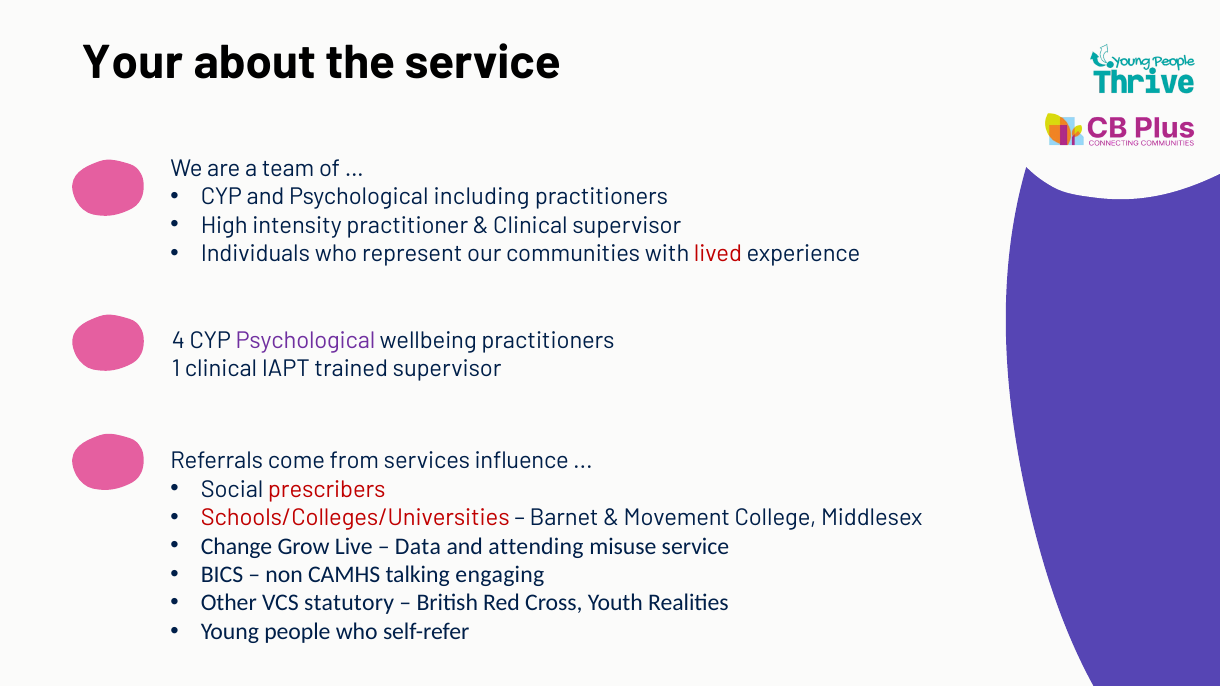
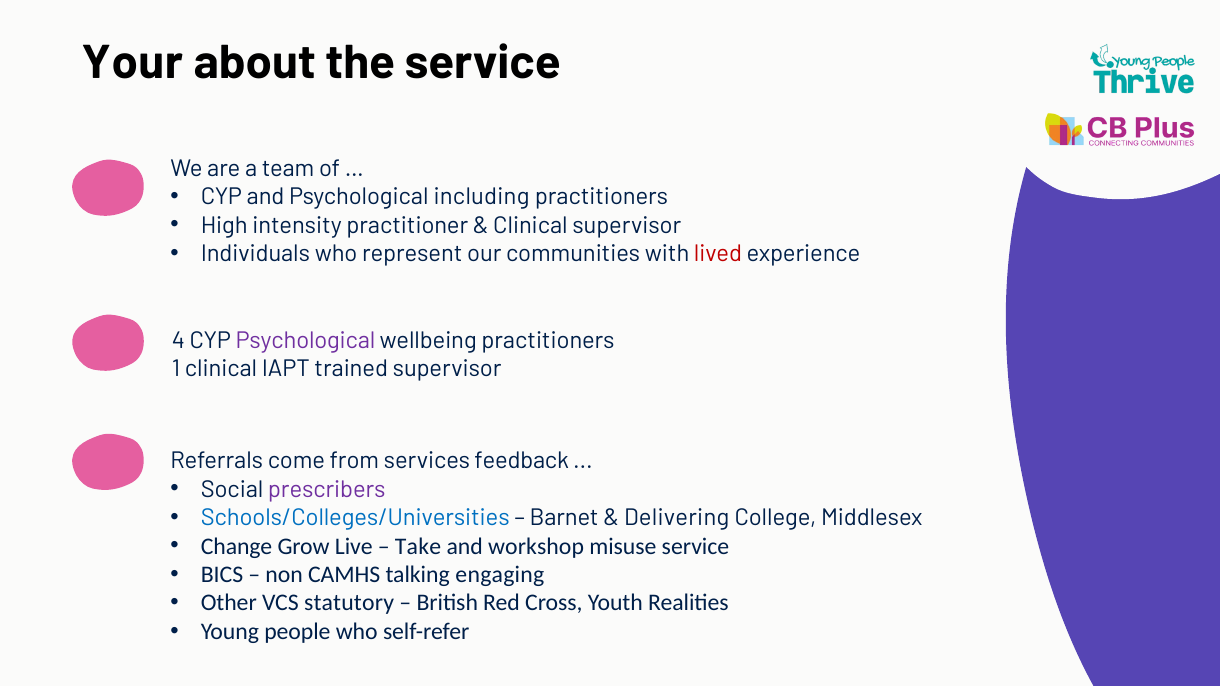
influence: influence -> feedback (522, 461)
prescribers colour: red -> purple (327, 490)
Schools/Colleges/Universities colour: red -> blue (355, 518)
Movement: Movement -> Delivering (677, 518)
Data: Data -> Take (418, 546)
attending: attending -> workshop (536, 546)
